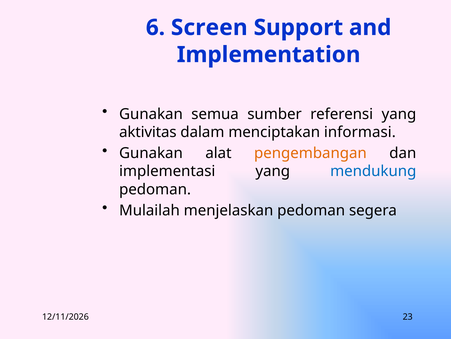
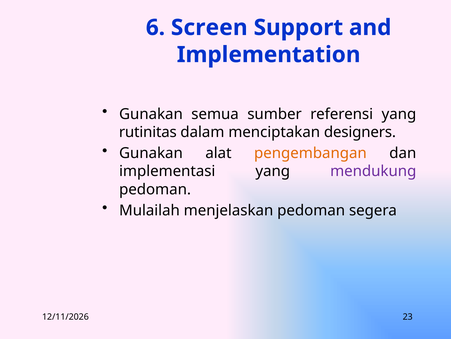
aktivitas: aktivitas -> rutinitas (148, 132)
informasi: informasi -> designers (360, 132)
mendukung colour: blue -> purple (373, 171)
